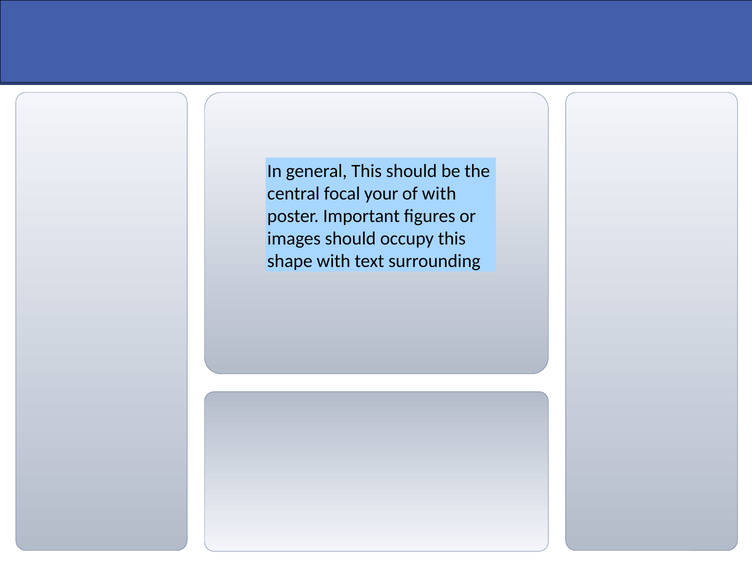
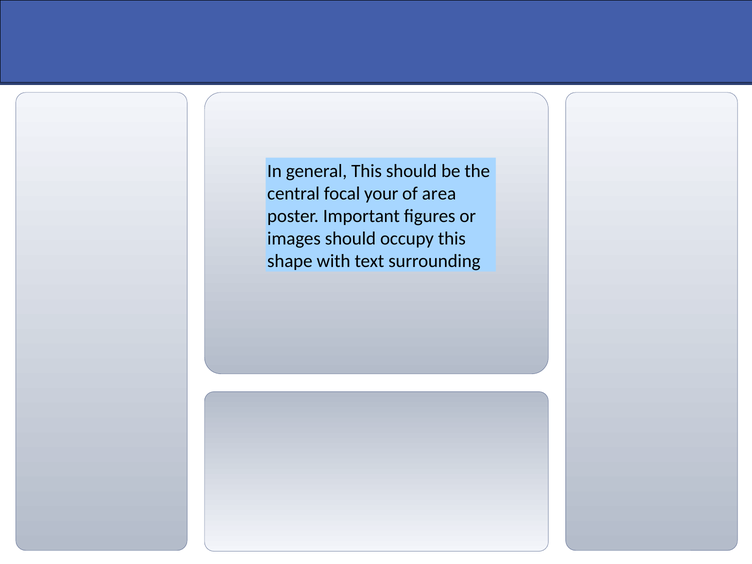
of with: with -> area (439, 193)
